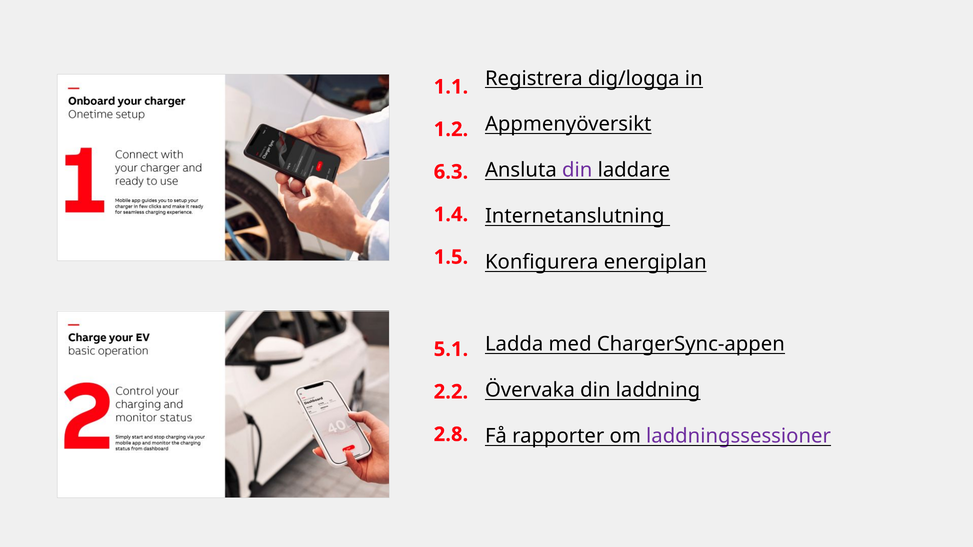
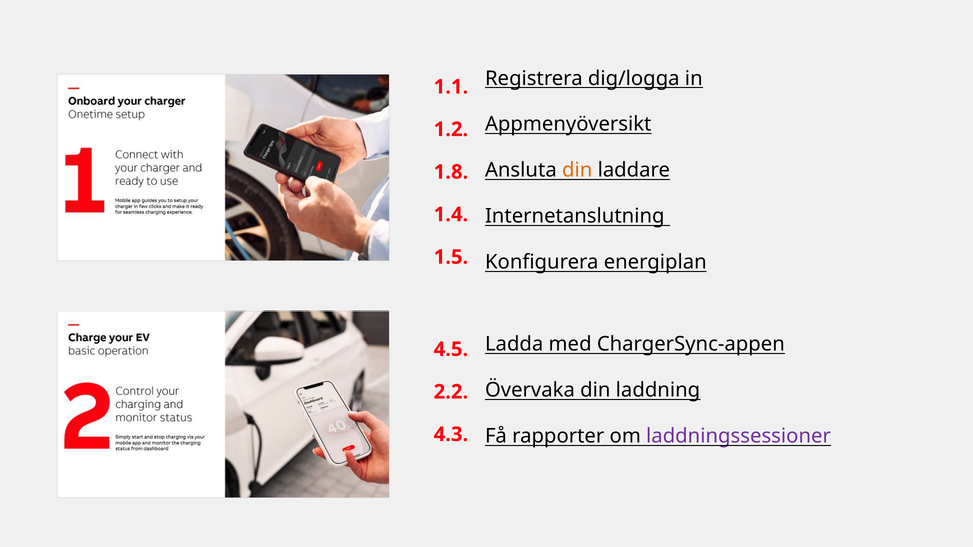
din colour: purple -> orange (577, 170)
6.3: 6.3 -> 1.8 (451, 172)
5.1: 5.1 -> 4.5 (451, 349)
2.8: 2.8 -> 4.3 (451, 435)
